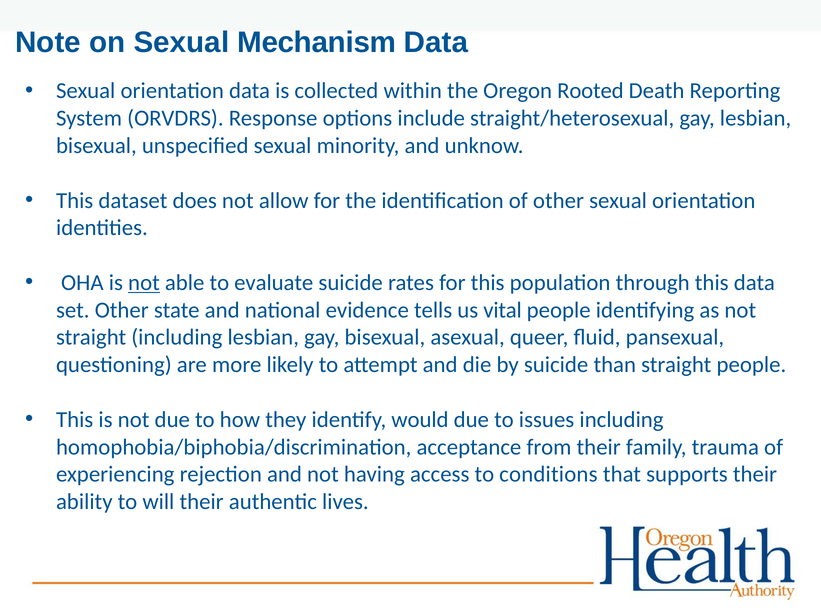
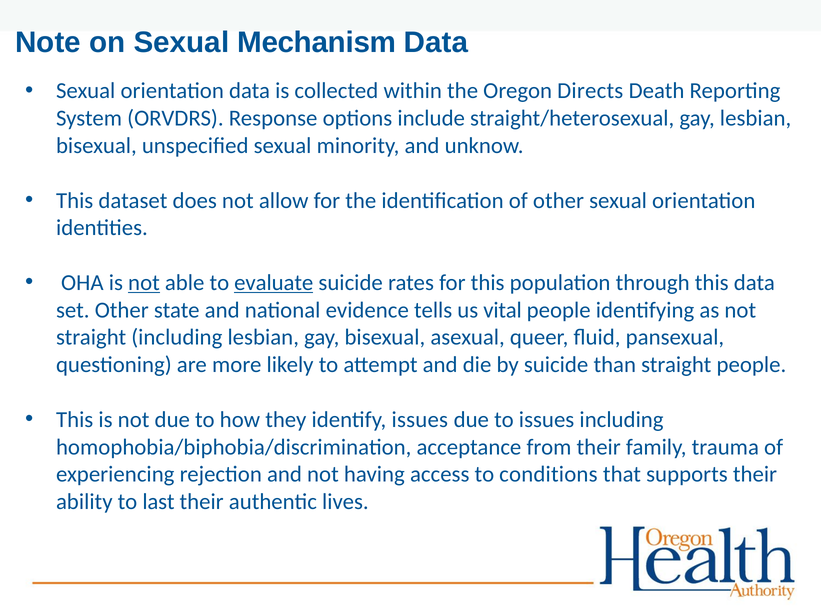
Rooted: Rooted -> Directs (590, 91)
evaluate underline: none -> present (274, 283)
identify would: would -> issues (420, 419)
will: will -> last (158, 502)
